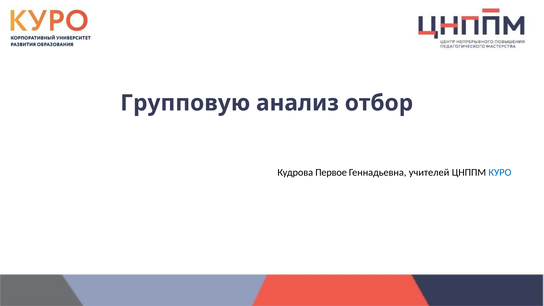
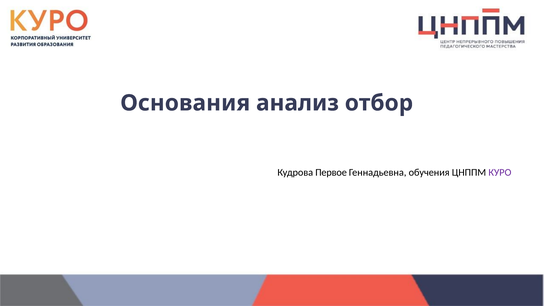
Групповую: Групповую -> Основания (185, 103)
учителей: учителей -> обучения (429, 173)
КУРО colour: blue -> purple (500, 173)
